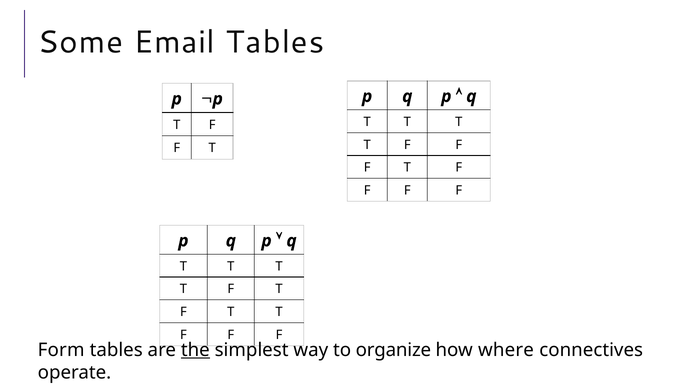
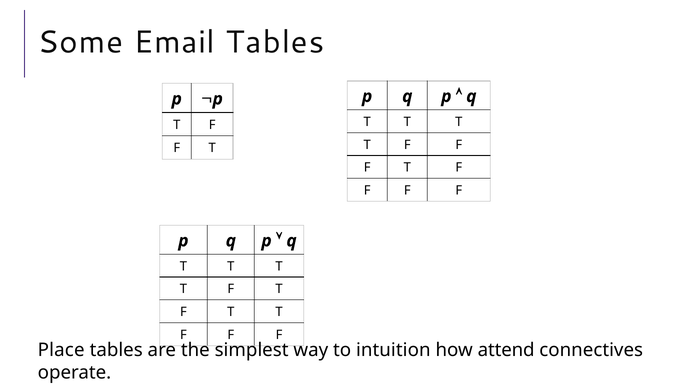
Form: Form -> Place (61, 350)
the underline: present -> none (195, 350)
organize: organize -> intuition (393, 350)
where: where -> attend (506, 350)
